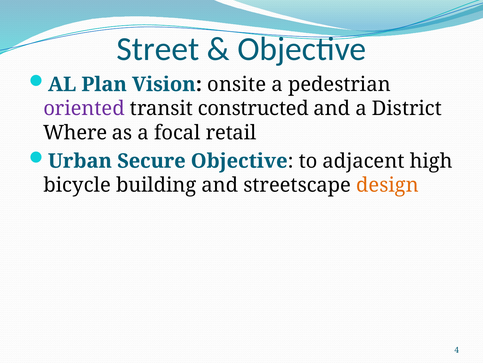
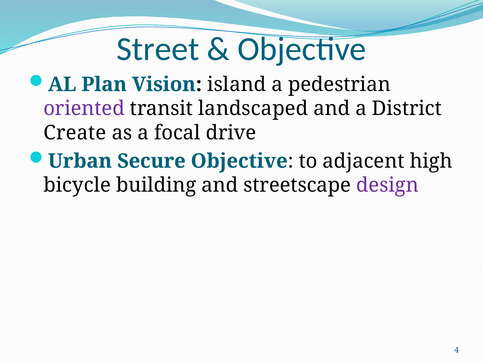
onsite: onsite -> island (237, 84)
constructed: constructed -> landscaped (253, 108)
Where: Where -> Create (75, 133)
retail: retail -> drive (231, 133)
design colour: orange -> purple (387, 185)
